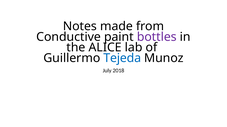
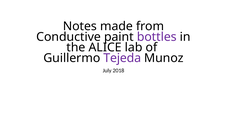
Tejeda colour: blue -> purple (122, 58)
